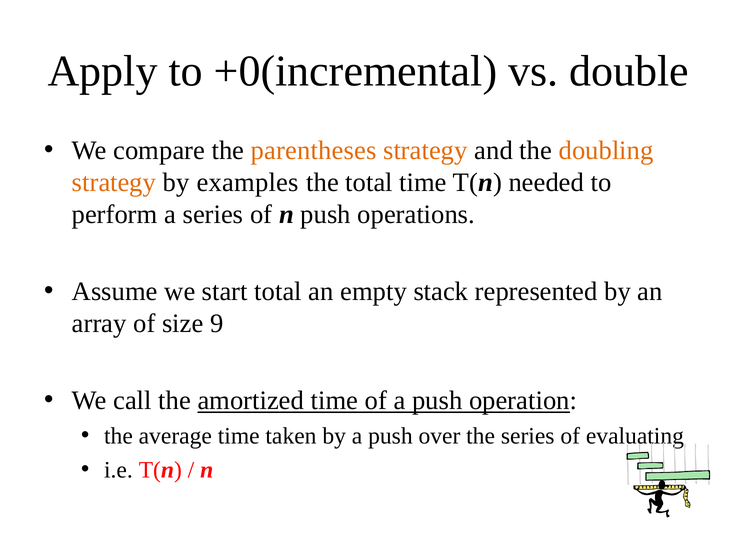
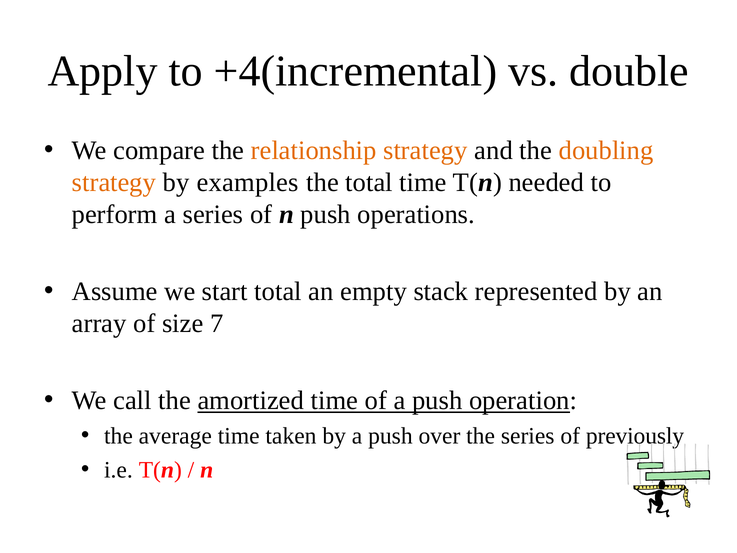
+0(incremental: +0(incremental -> +4(incremental (356, 71)
parentheses: parentheses -> relationship (314, 150)
9: 9 -> 7 (217, 323)
evaluating: evaluating -> previously (635, 436)
